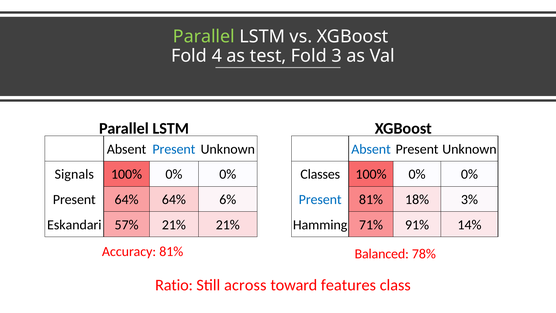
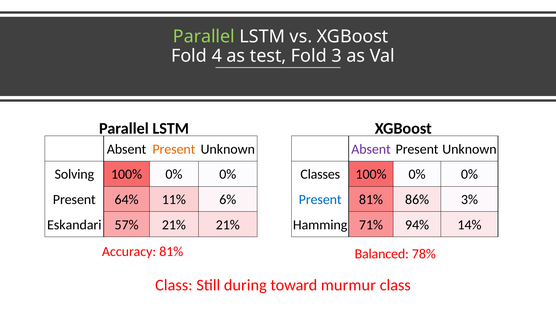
Present colour: blue -> orange (174, 149)
Absent colour: blue -> purple (371, 149)
Signals: Signals -> Solving (74, 174)
64% 64%: 64% -> 11% (174, 199)
18%: 18% -> 86% (417, 199)
91%: 91% -> 94% (417, 225)
Ratio: Ratio -> Class (174, 285)
across: across -> during (245, 285)
features: features -> murmur (348, 285)
